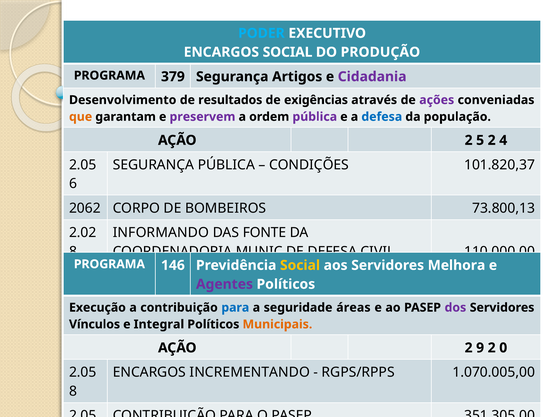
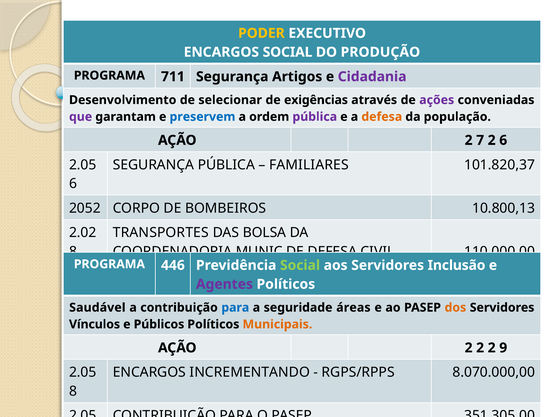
PODER colour: light blue -> yellow (261, 33)
379: 379 -> 711 (173, 77)
resultados: resultados -> selecionar (230, 100)
que colour: orange -> purple (81, 117)
preservem colour: purple -> blue (202, 117)
defesa colour: blue -> orange (382, 117)
5: 5 -> 7 (480, 140)
2 4: 4 -> 6 (503, 140)
CONDIÇÕES: CONDIÇÕES -> FAMILIARES (309, 165)
2062: 2062 -> 2052 (85, 208)
73.800,13: 73.800,13 -> 10.800,13 (504, 208)
INFORMANDO: INFORMANDO -> TRANSPORTES (161, 233)
FONTE: FONTE -> BOLSA (264, 233)
146: 146 -> 446 (173, 265)
Social colour: yellow -> light green (300, 265)
Melhora: Melhora -> Inclusão (457, 265)
Execução: Execução -> Saudável (97, 308)
dos colour: purple -> orange (455, 308)
Integral: Integral -> Públicos (159, 324)
AÇÃO 2 9: 9 -> 2 (480, 348)
2 0: 0 -> 9 (503, 348)
1.070.005,00: 1.070.005,00 -> 8.070.000,00 (494, 372)
